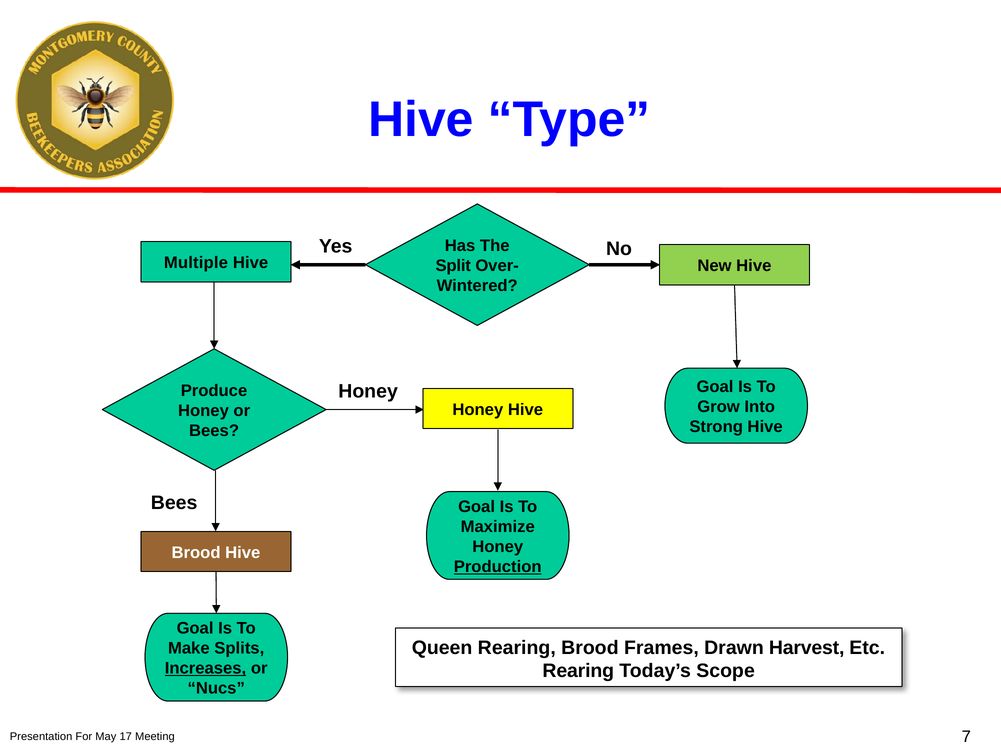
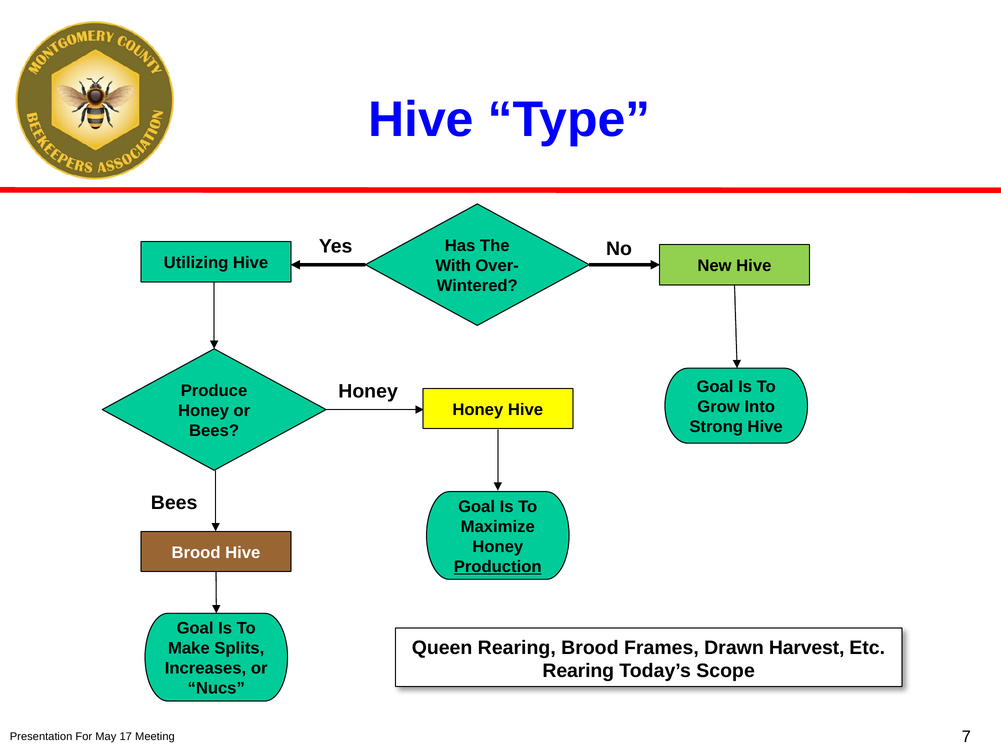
Multiple: Multiple -> Utilizing (196, 263)
Split: Split -> With (453, 266)
Increases underline: present -> none (206, 668)
